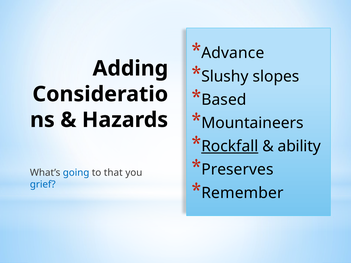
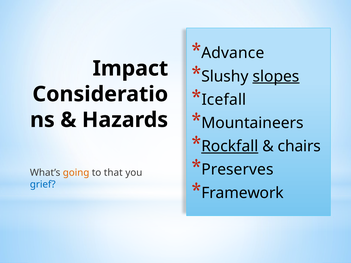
Adding: Adding -> Impact (130, 69)
slopes underline: none -> present (276, 76)
Based: Based -> Icefall (224, 100)
ability: ability -> chairs (299, 146)
going colour: blue -> orange (76, 173)
Remember: Remember -> Framework (243, 193)
